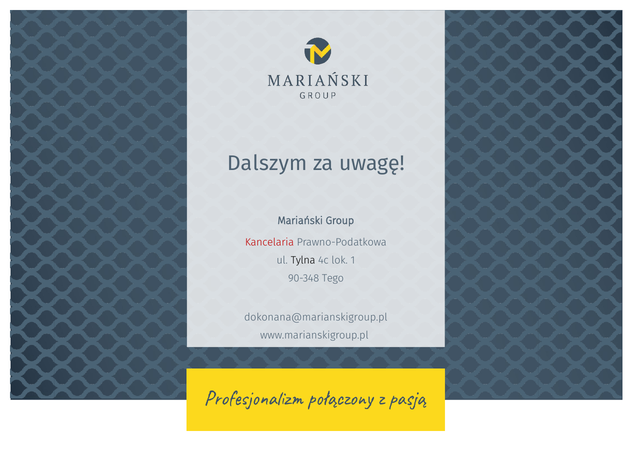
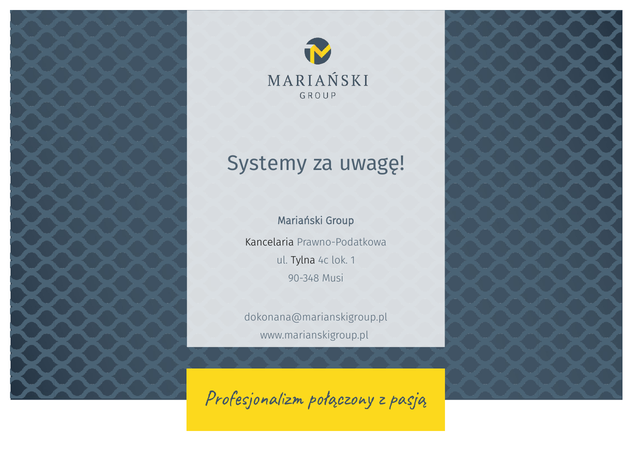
Dalszym: Dalszym -> Systemy (267, 163)
Kancelaria colour: red -> black (269, 242)
Tego: Tego -> Musi (333, 278)
